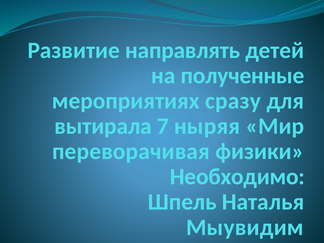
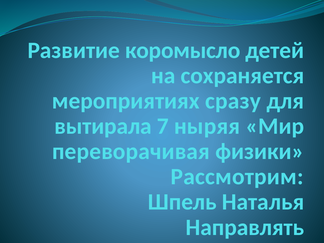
направлять: направлять -> коромысло (183, 50)
полученные: полученные -> сохраняется (242, 76)
Необходимо: Необходимо -> Рассмотрим (237, 177)
Мыувидим: Мыувидим -> Направлять (245, 227)
